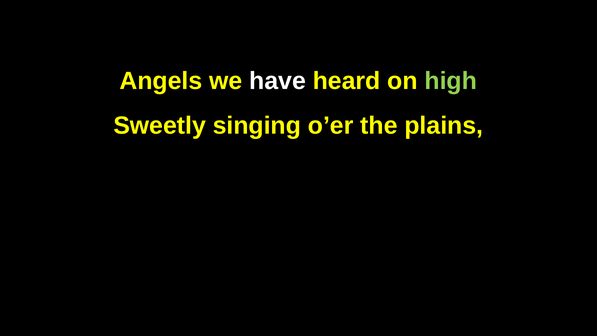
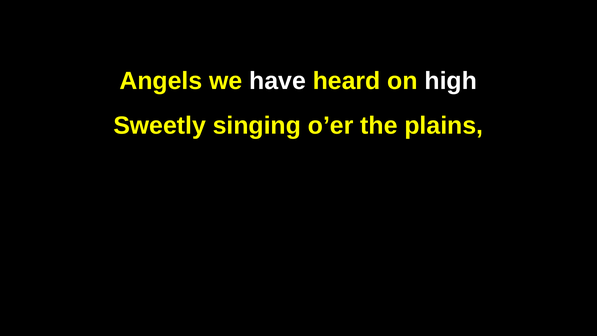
high colour: light green -> white (451, 81)
